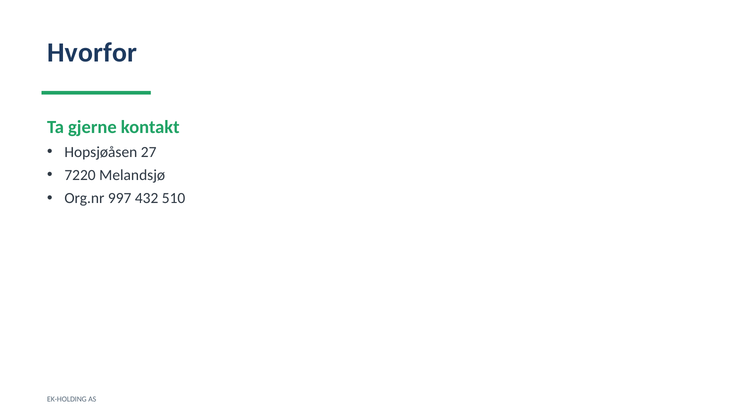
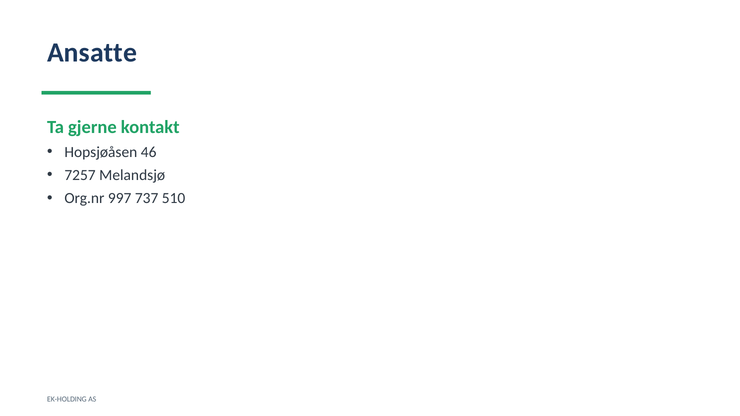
Hvorfor: Hvorfor -> Ansatte (92, 53)
27: 27 -> 46 (149, 152)
7220: 7220 -> 7257 (80, 175)
432: 432 -> 737 (147, 198)
